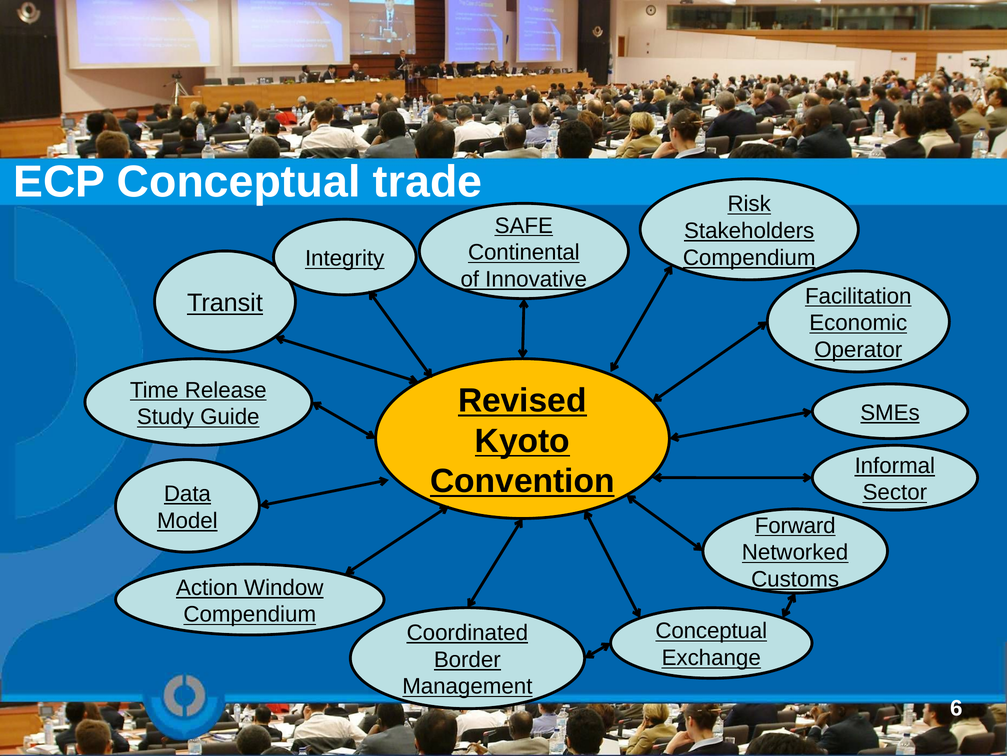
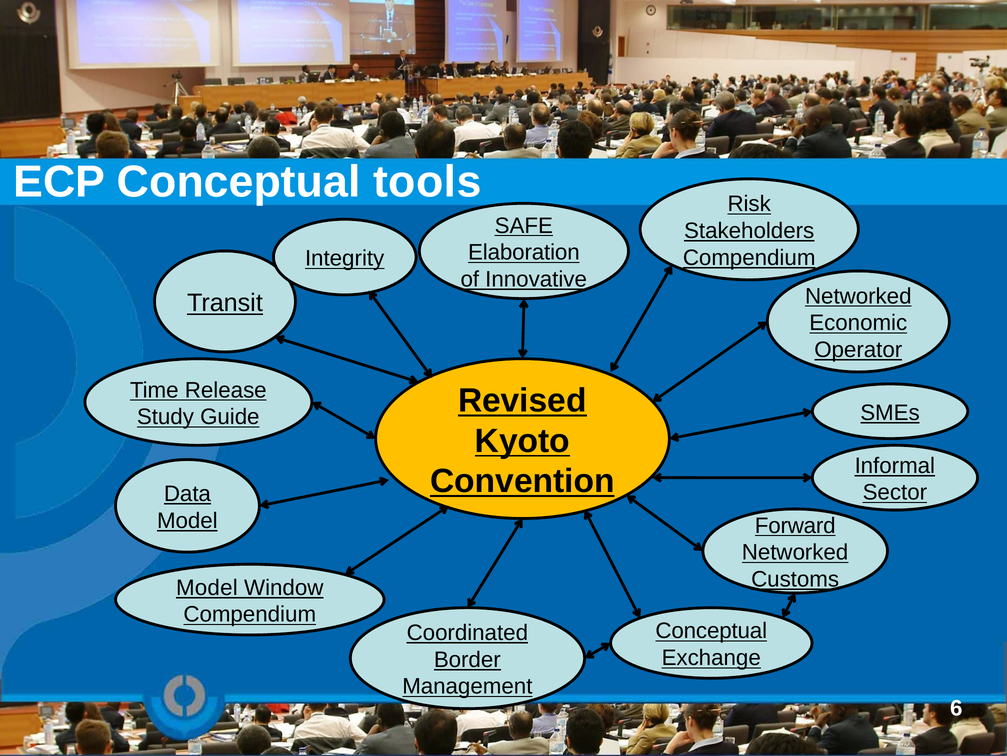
trade: trade -> tools (427, 182)
Continental: Continental -> Elaboration (524, 252)
Facilitation: Facilitation -> Networked (858, 296)
Action: Action -> Model (207, 587)
